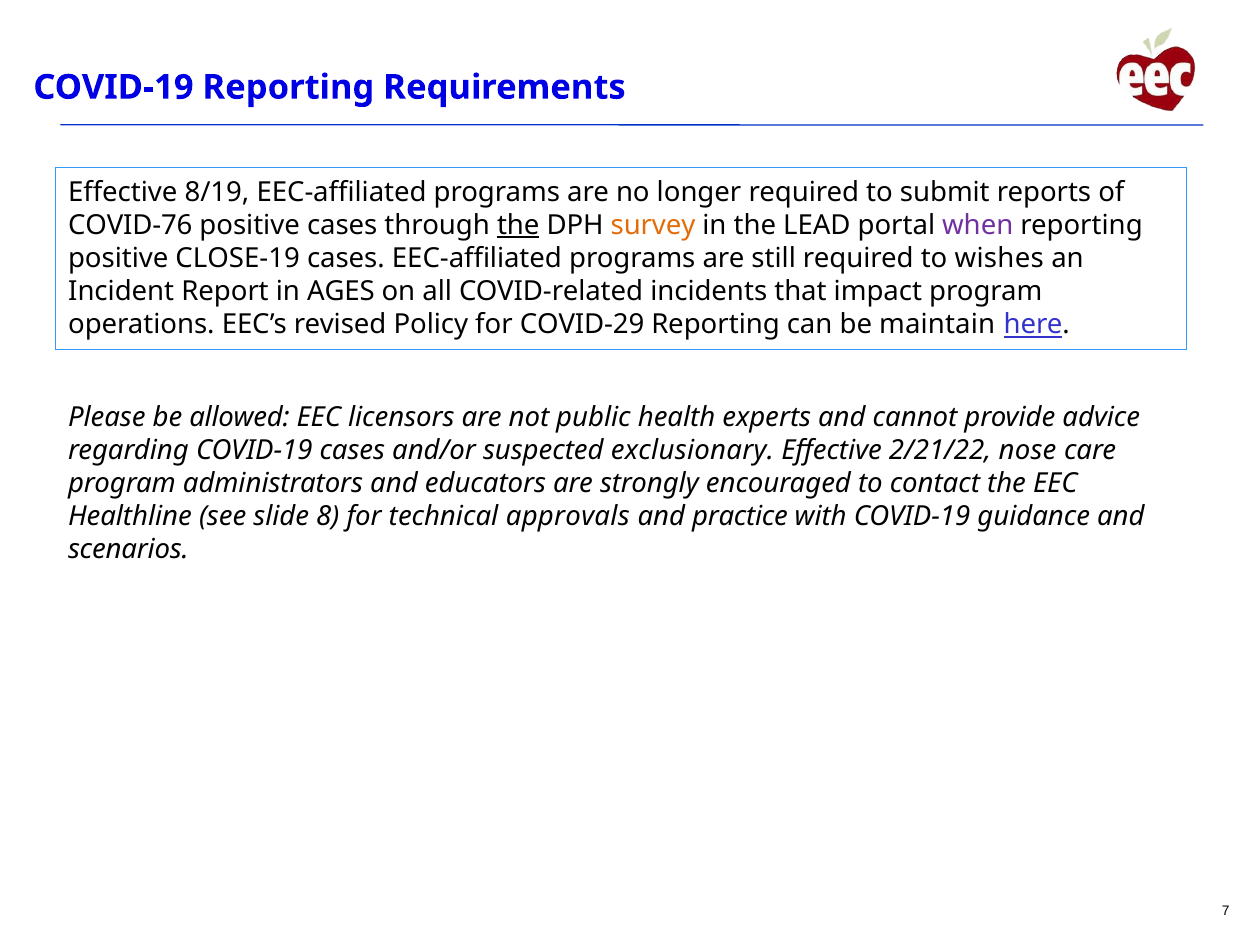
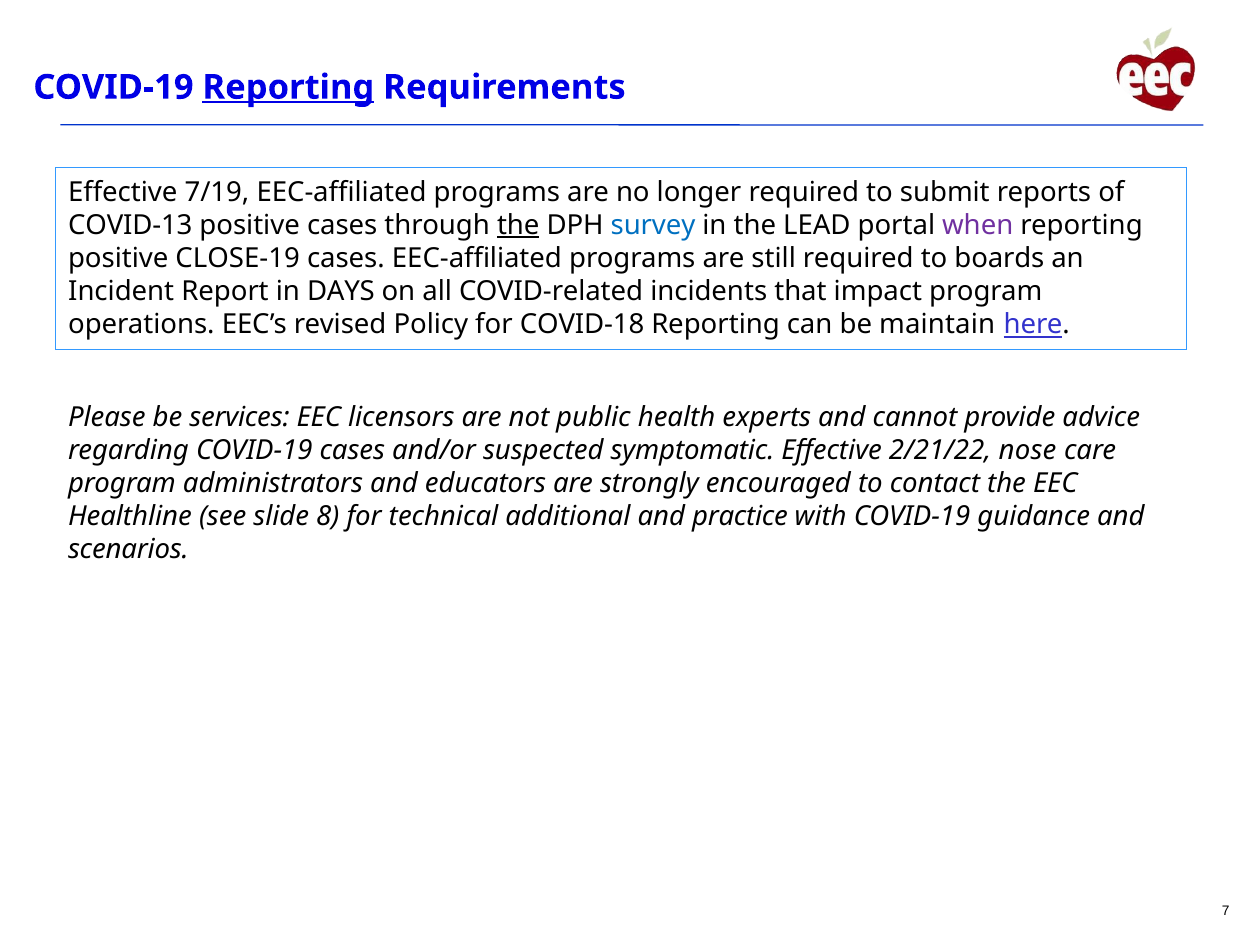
Reporting underline: none -> present (288, 87)
8/19: 8/19 -> 7/19 (217, 192)
COVID-76: COVID-76 -> COVID-13 (130, 225)
survey colour: orange -> blue (653, 225)
wishes: wishes -> boards (999, 258)
AGES: AGES -> DAYS (341, 291)
COVID-29: COVID-29 -> COVID-18 (582, 324)
allowed: allowed -> services (239, 417)
exclusionary: exclusionary -> symptomatic (693, 450)
approvals: approvals -> additional (568, 517)
